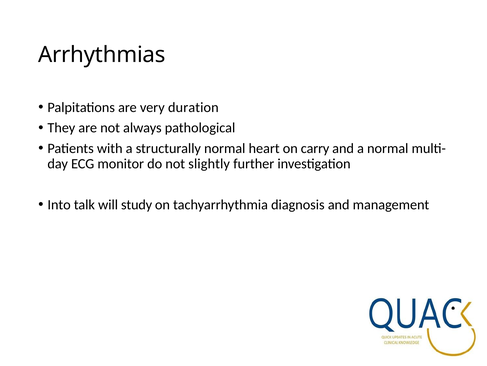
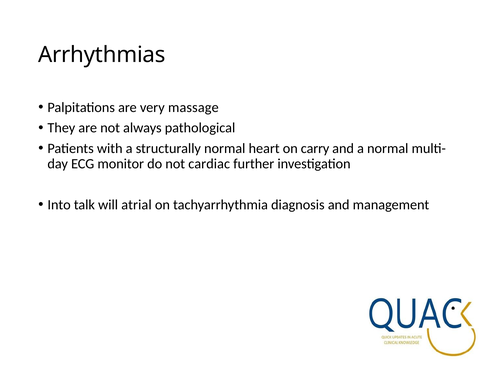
duration: duration -> massage (193, 107)
slightly: slightly -> cardiac (209, 163)
study: study -> atrial (136, 204)
